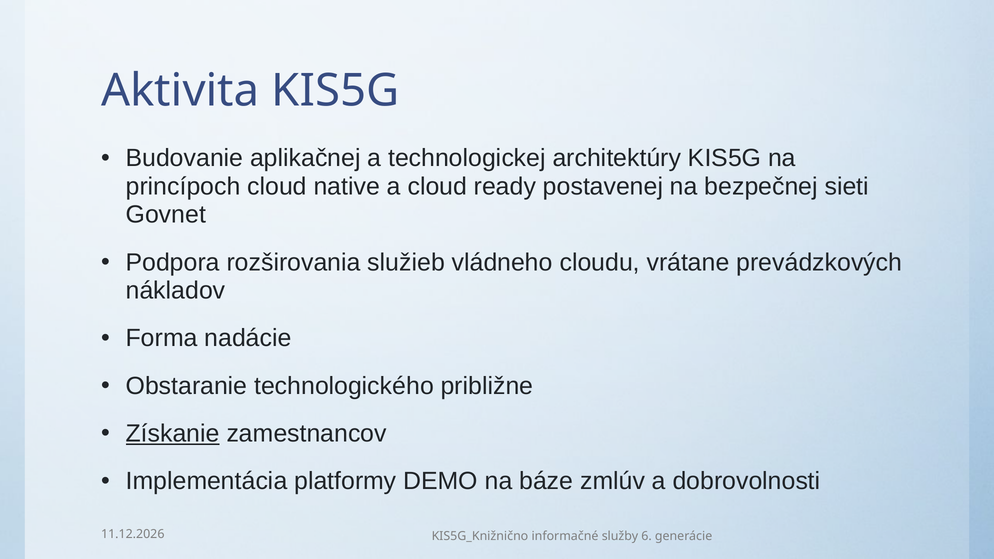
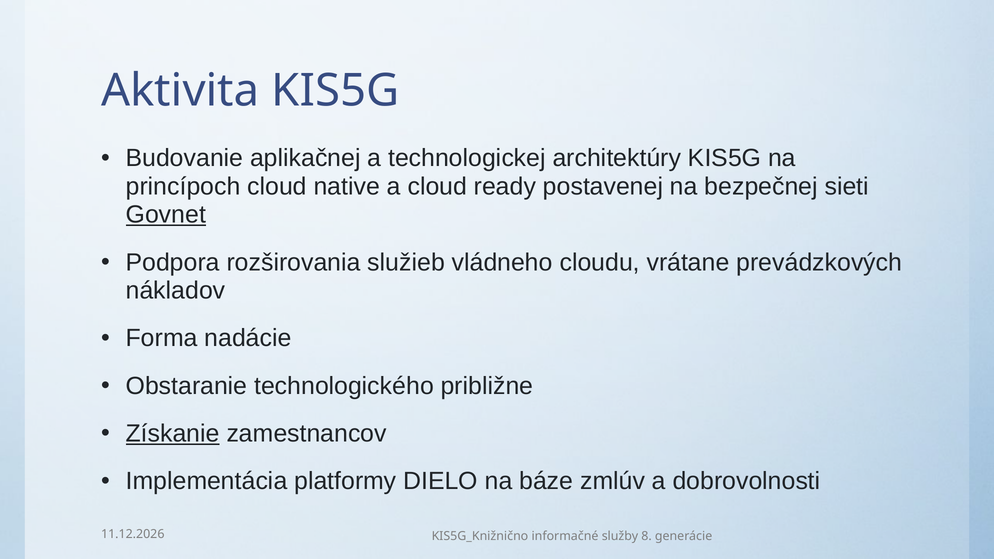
Govnet underline: none -> present (166, 215)
DEMO: DEMO -> DIELO (441, 481)
6: 6 -> 8 (647, 537)
